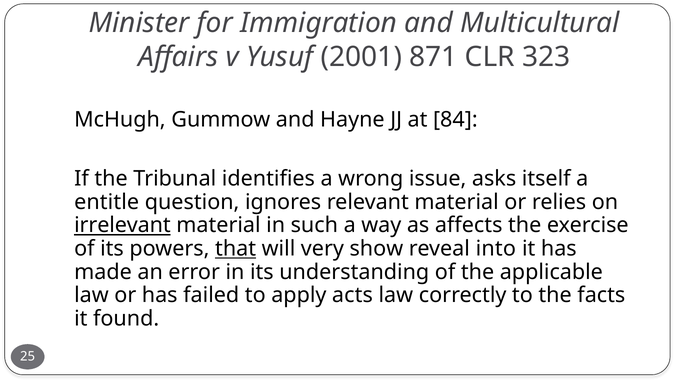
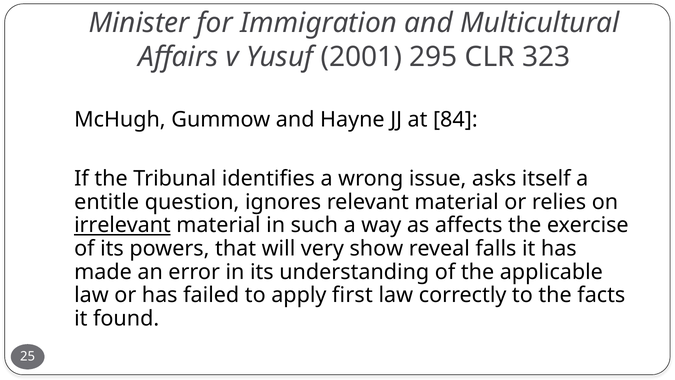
871: 871 -> 295 (433, 57)
that underline: present -> none (236, 248)
into: into -> falls (496, 248)
acts: acts -> first (352, 295)
